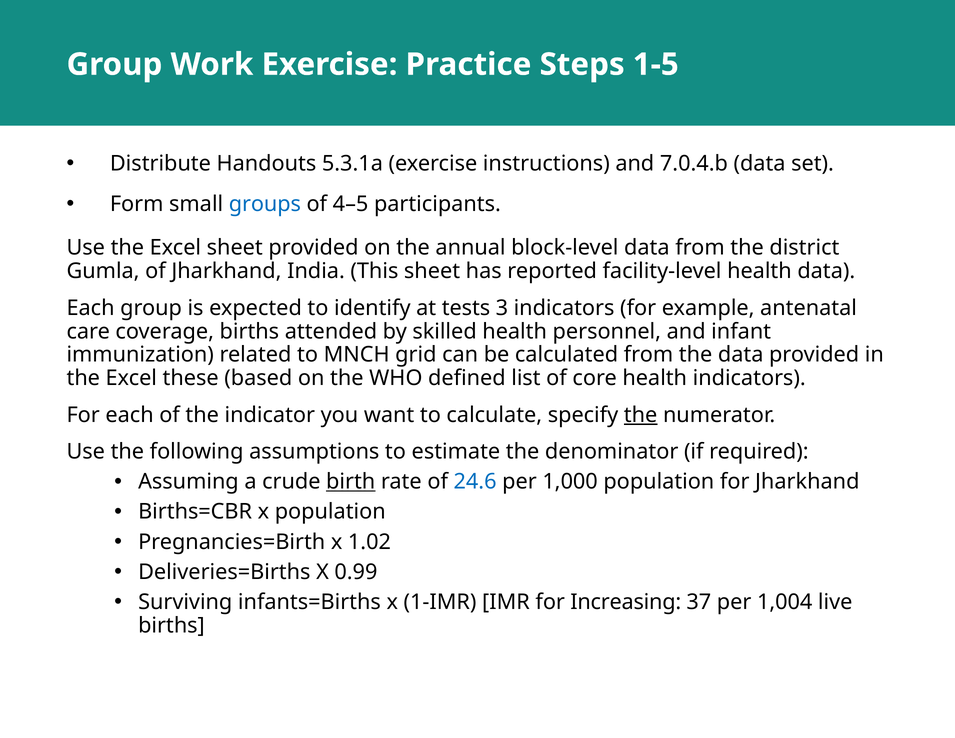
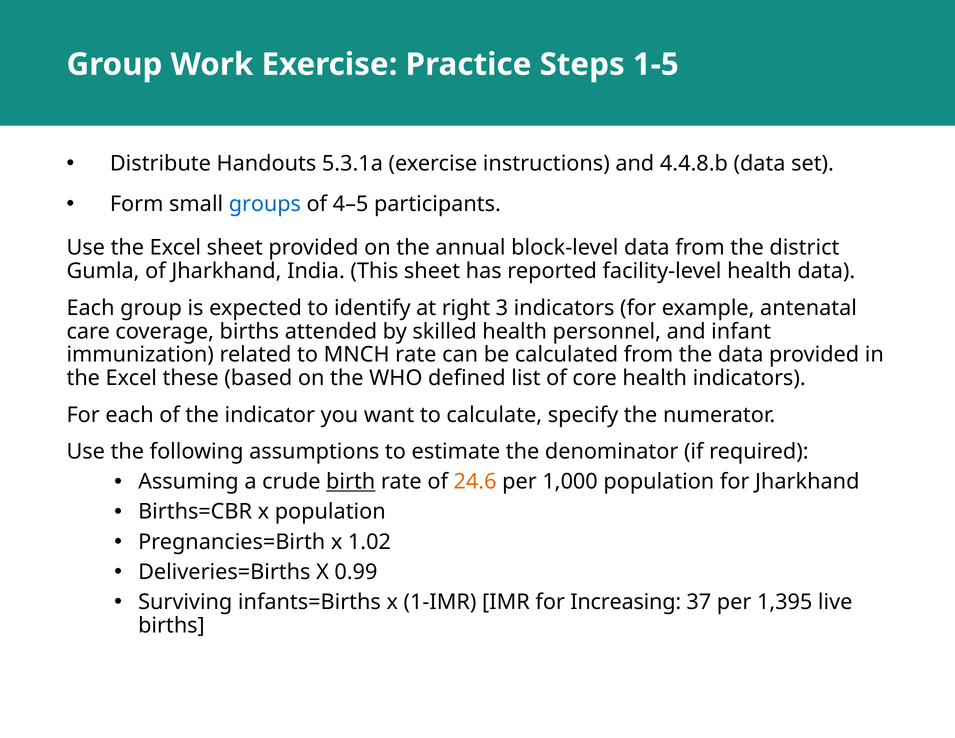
7.0.4.b: 7.0.4.b -> 4.4.8.b (694, 164)
tests: tests -> right (466, 308)
MNCH grid: grid -> rate (416, 355)
the underline: present -> none (641, 415)
24.6 colour: blue -> orange (475, 482)
1,004: 1,004 -> 1,395 (785, 602)
